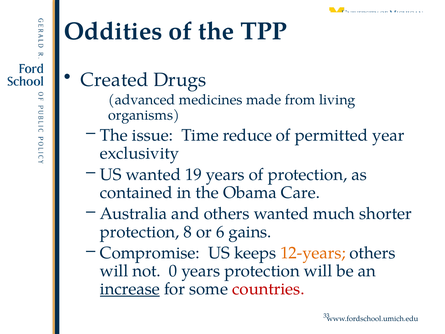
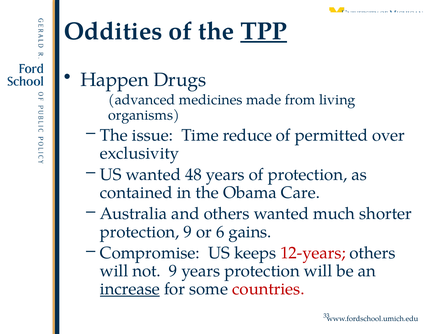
TPP underline: none -> present (264, 31)
Created: Created -> Happen (115, 80)
year: year -> over (388, 135)
19: 19 -> 48 (193, 174)
protection 8: 8 -> 9 (188, 232)
12-years colour: orange -> red (313, 253)
not 0: 0 -> 9 (173, 271)
